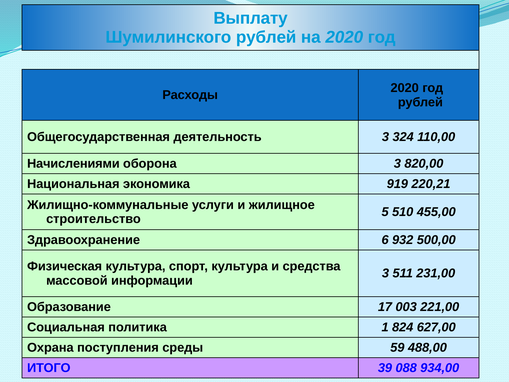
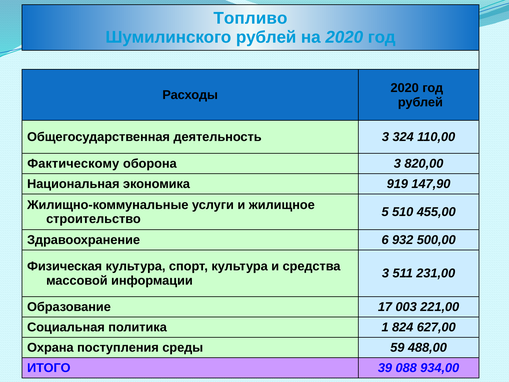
Выплату: Выплату -> Топливо (250, 18)
Начислениями: Начислениями -> Фактическому (73, 163)
220,21: 220,21 -> 147,90 (431, 184)
